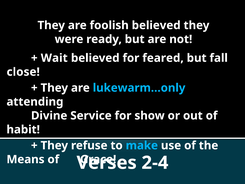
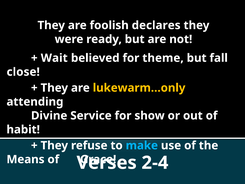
foolish believed: believed -> declares (156, 25)
feared: feared -> theme (163, 58)
lukewarm…only colour: light blue -> yellow (139, 88)
